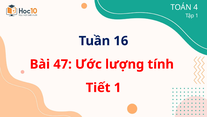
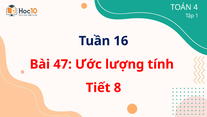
Tiết 1: 1 -> 8 (117, 87)
